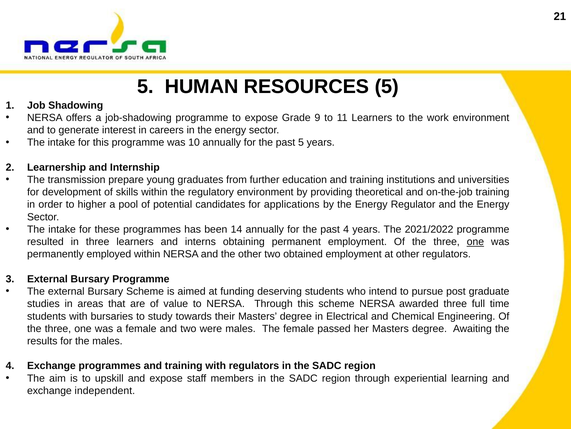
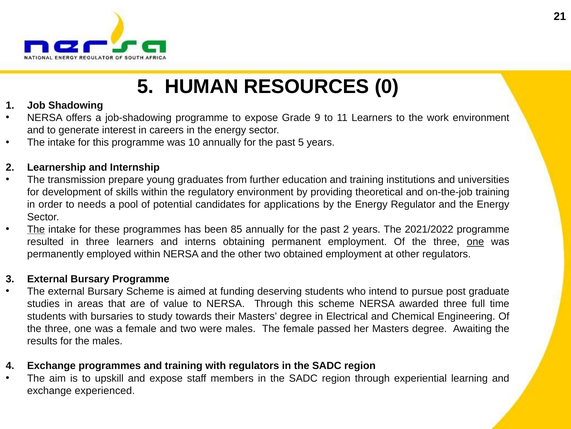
RESOURCES 5: 5 -> 0 (387, 86)
higher: higher -> needs (92, 204)
The underline: none -> present (36, 229)
14: 14 -> 85 (236, 229)
past 4: 4 -> 2 (346, 229)
independent: independent -> experienced (105, 390)
